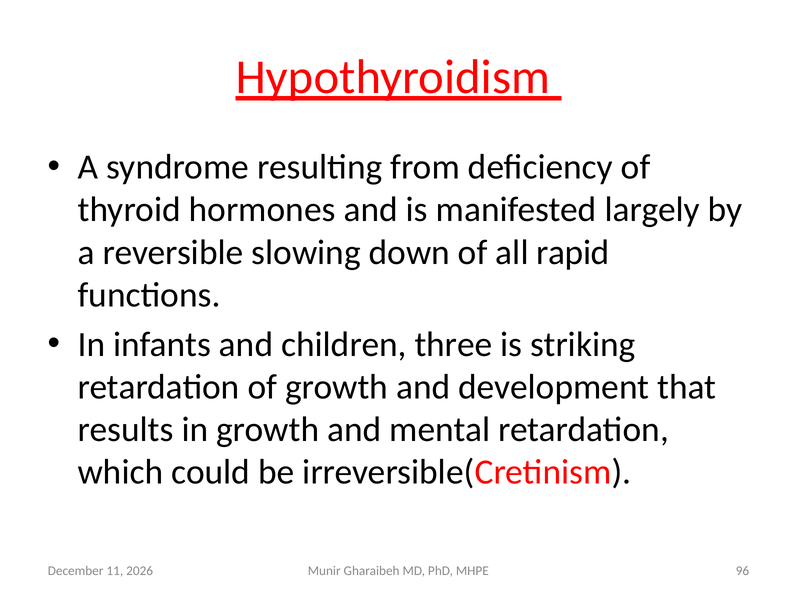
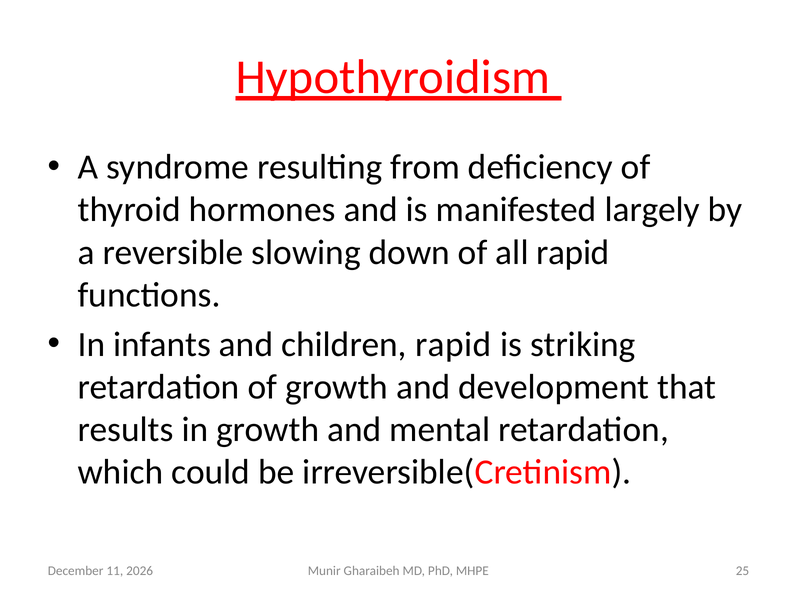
children three: three -> rapid (453, 344)
96: 96 -> 25 (742, 571)
